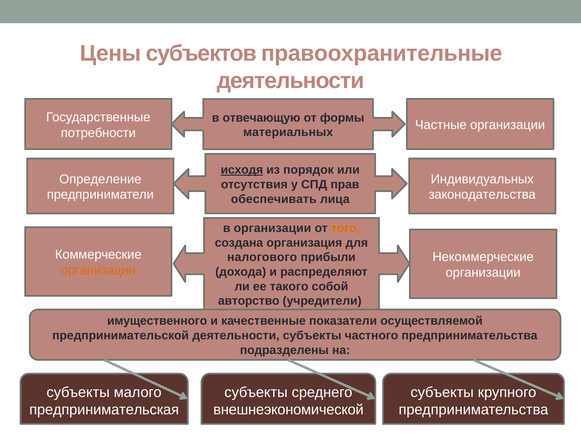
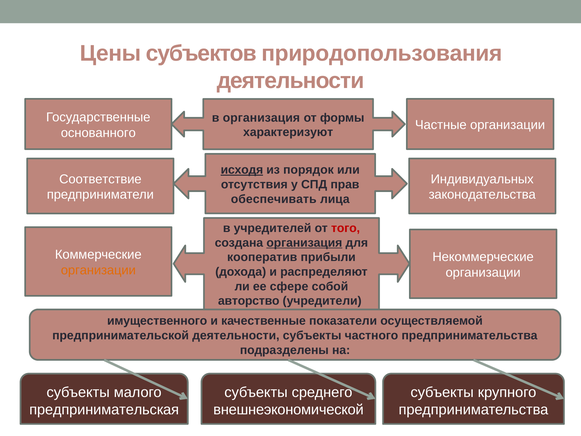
правоохранительные: правоохранительные -> природопользования (382, 53)
в отвечающую: отвечающую -> организация (261, 118)
материальных: материальных -> характеризуют (288, 132)
потребности: потребности -> основанного (98, 133)
Определение: Определение -> Соответствие (100, 179)
в организации: организации -> учредителей (273, 228)
того colour: orange -> red (346, 228)
организация underline: none -> present (304, 243)
налогового: налогового -> кооператив (262, 257)
такого: такого -> сфере (289, 286)
